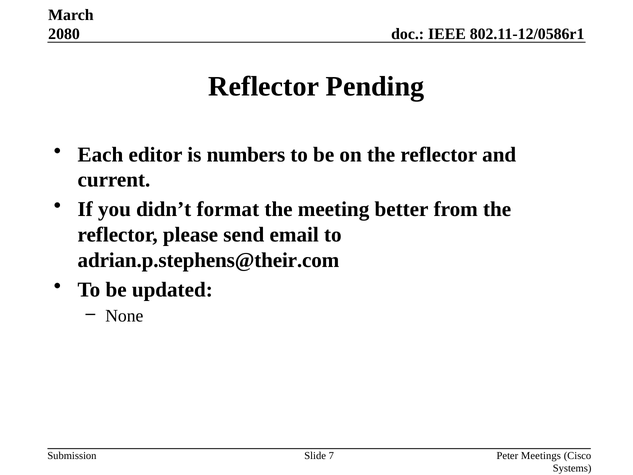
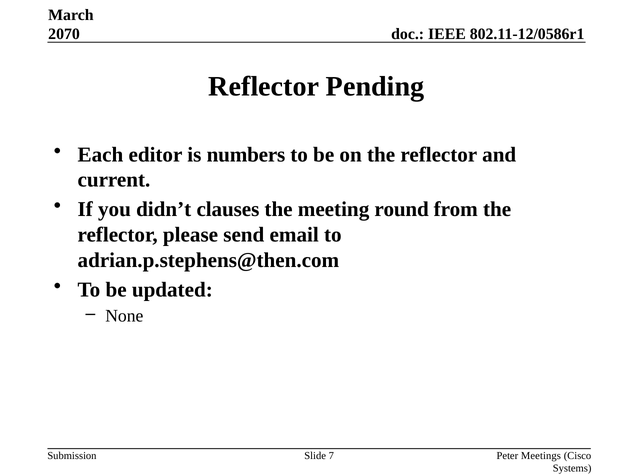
2080: 2080 -> 2070 (64, 34)
format: format -> clauses (228, 209)
better: better -> round (402, 209)
adrian.p.stephens@their.com: adrian.p.stephens@their.com -> adrian.p.stephens@then.com (208, 260)
